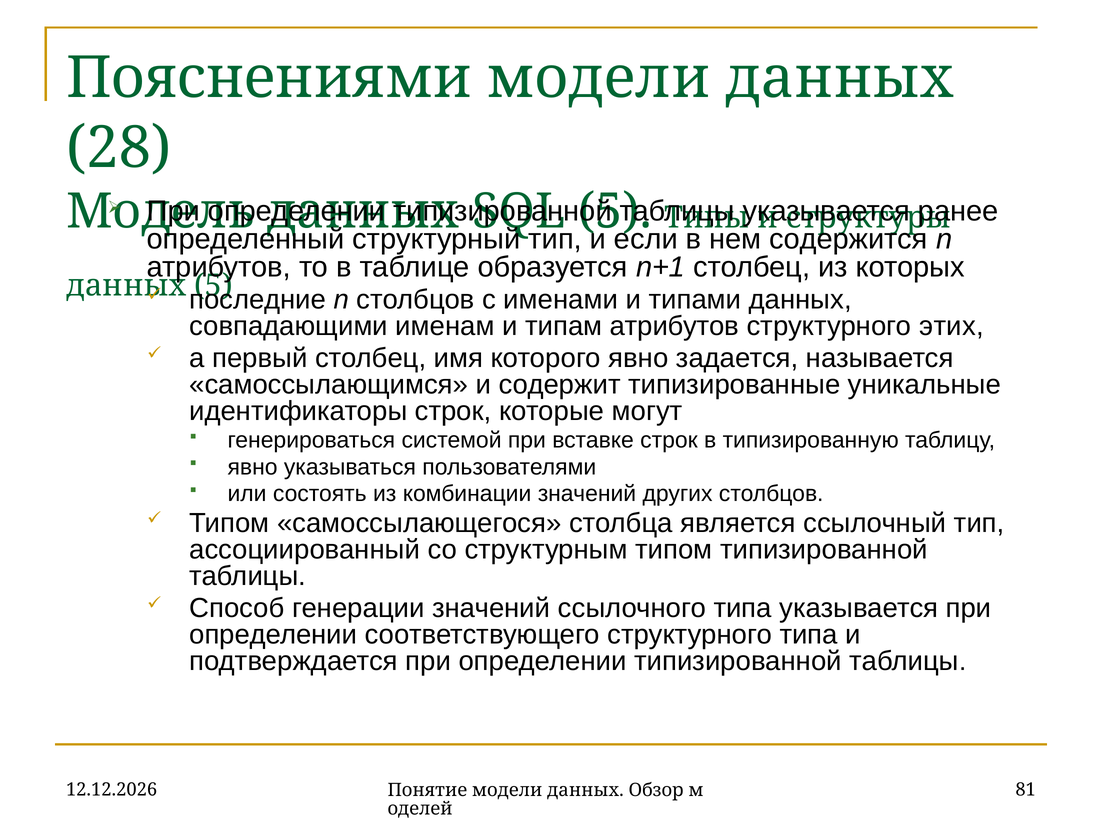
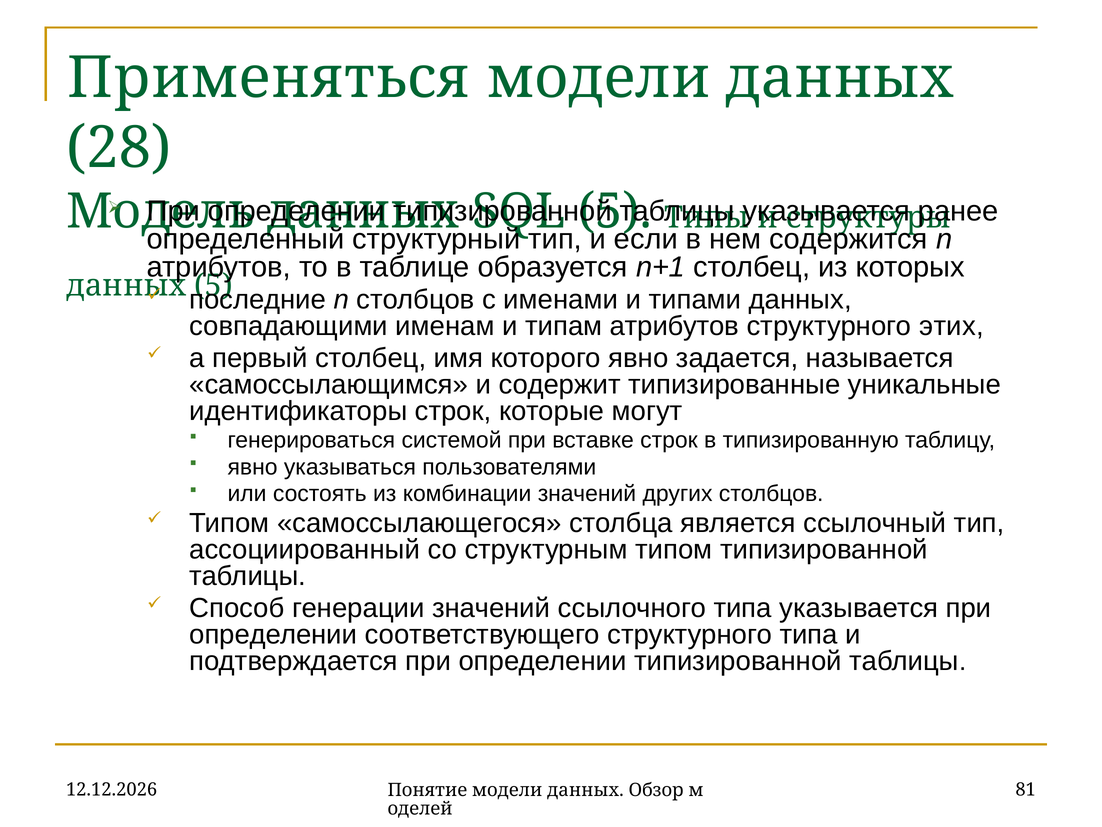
Пояснениями: Пояснениями -> Применяться (269, 78)
